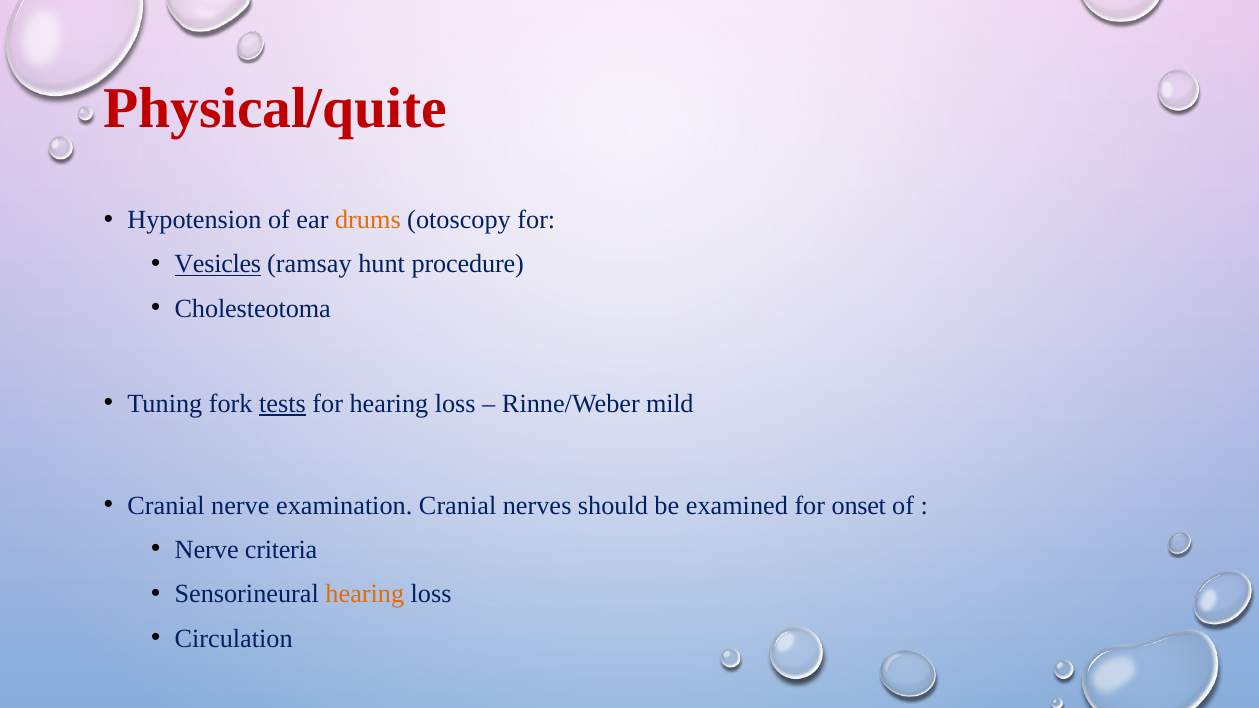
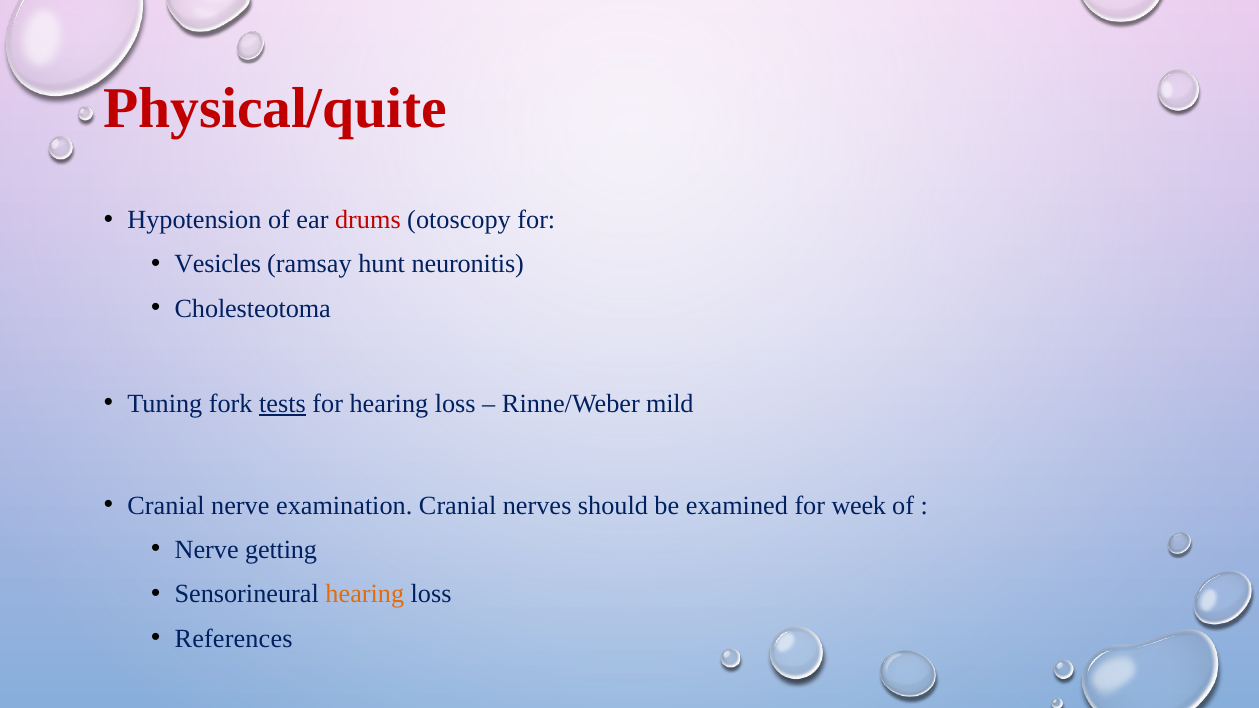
drums colour: orange -> red (368, 220)
Vesicles underline: present -> none (218, 264)
procedure: procedure -> neuronitis (468, 264)
onset: onset -> week (859, 506)
criteria: criteria -> getting (281, 550)
Circulation: Circulation -> References (234, 639)
